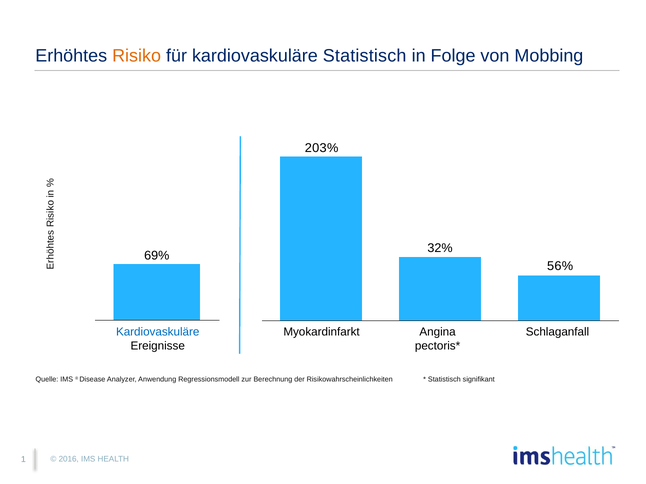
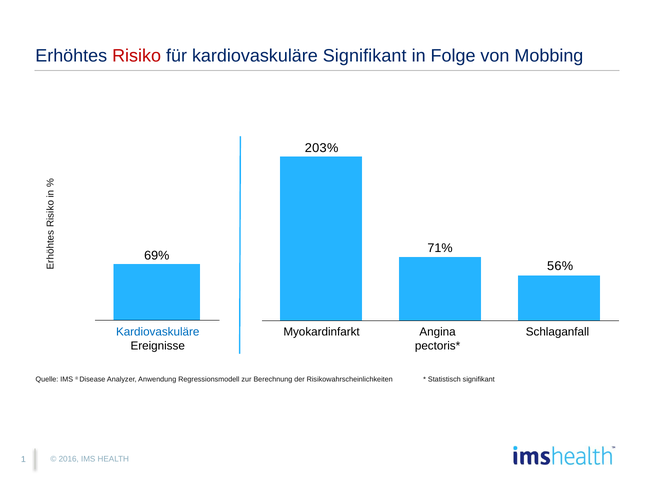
Risiko colour: orange -> red (137, 56)
kardiovaskuläre Statistisch: Statistisch -> Signifikant (365, 56)
32%: 32% -> 71% (440, 249)
